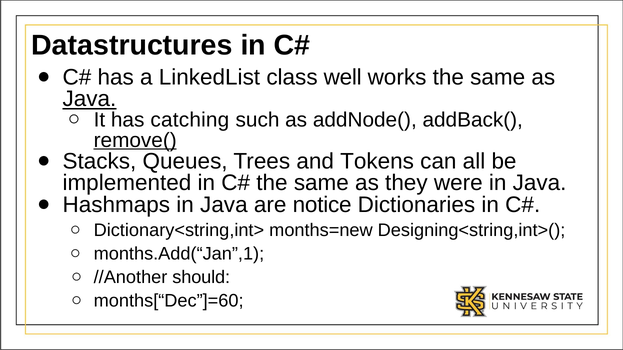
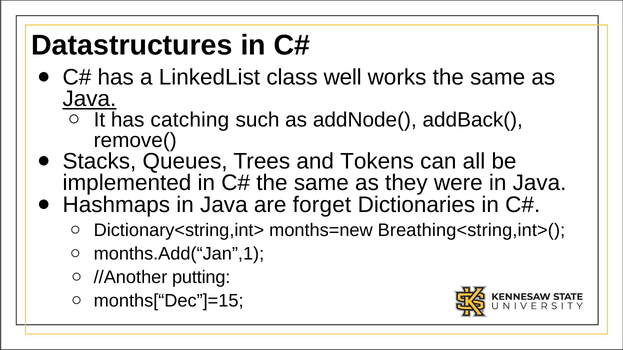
remove( underline: present -> none (135, 140)
notice: notice -> forget (322, 205)
Designing<string,int>(: Designing<string,int>( -> Breathing<string,int>( (471, 231)
should: should -> putting (201, 278)
months[“Dec”]=60: months[“Dec”]=60 -> months[“Dec”]=15 (169, 301)
